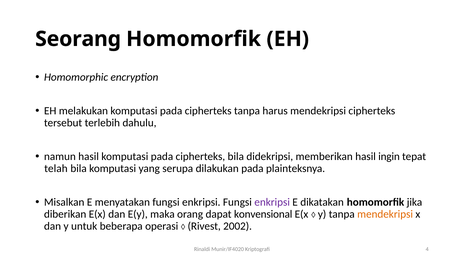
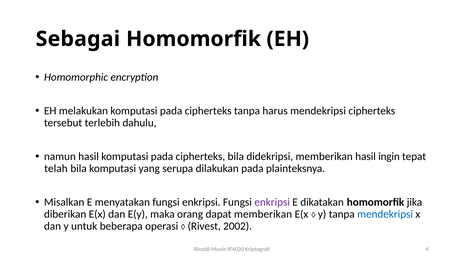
Seorang: Seorang -> Sebagai (78, 39)
dapat konvensional: konvensional -> memberikan (263, 214)
mendekripsi colour: orange -> blue (385, 214)
